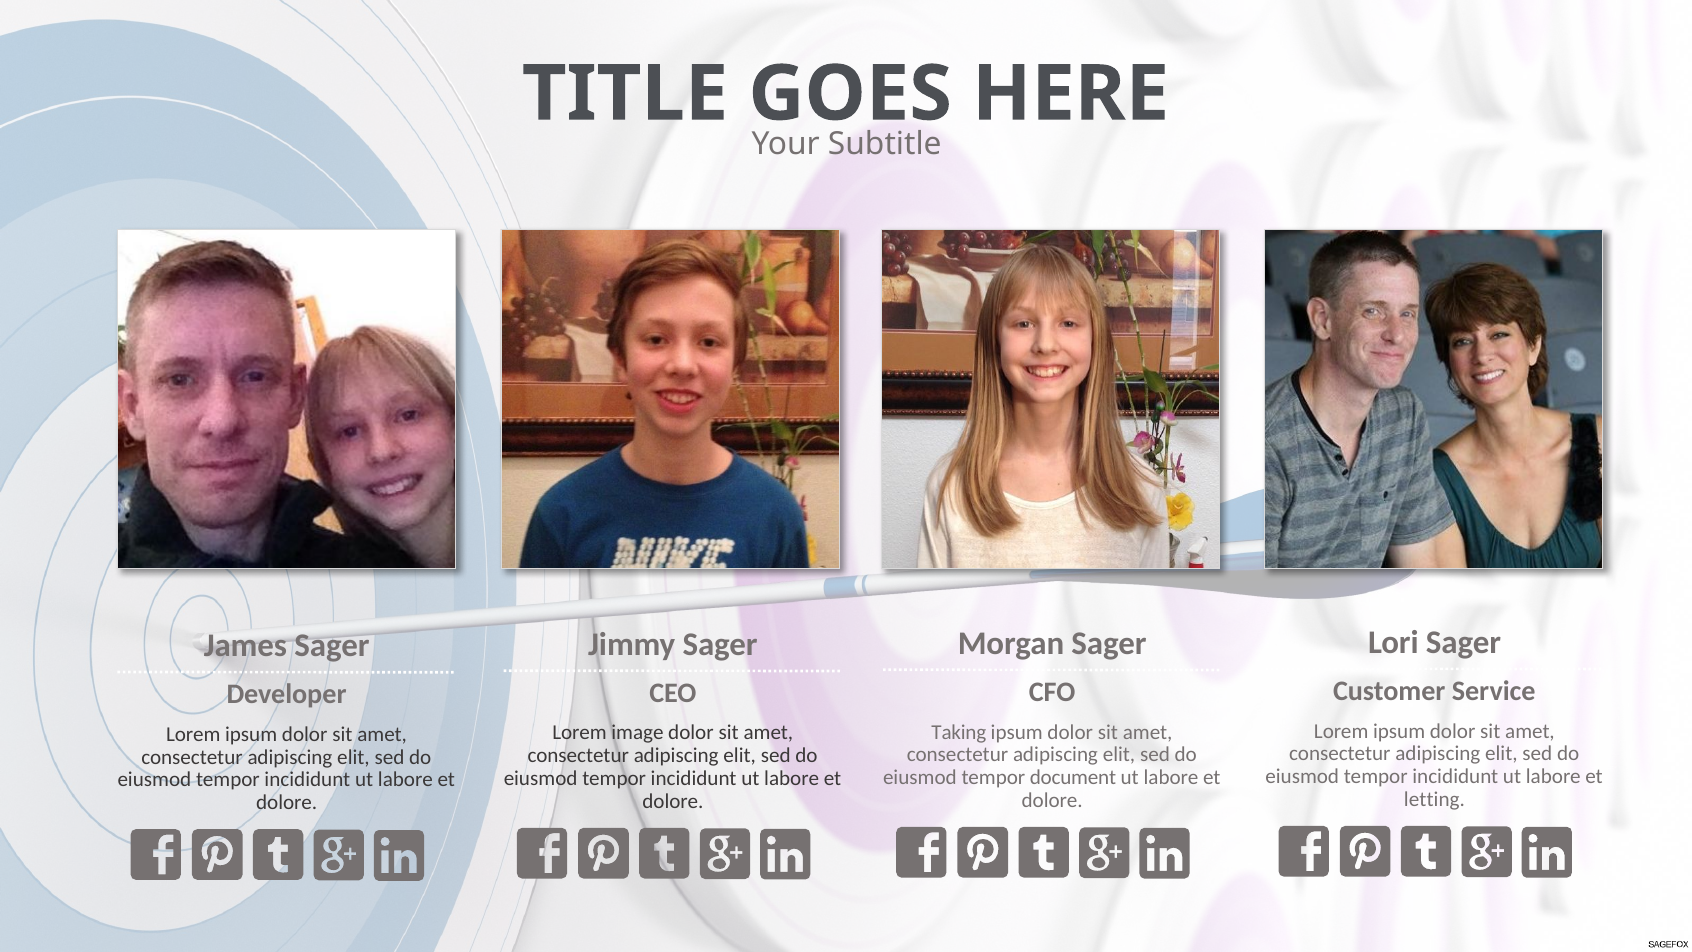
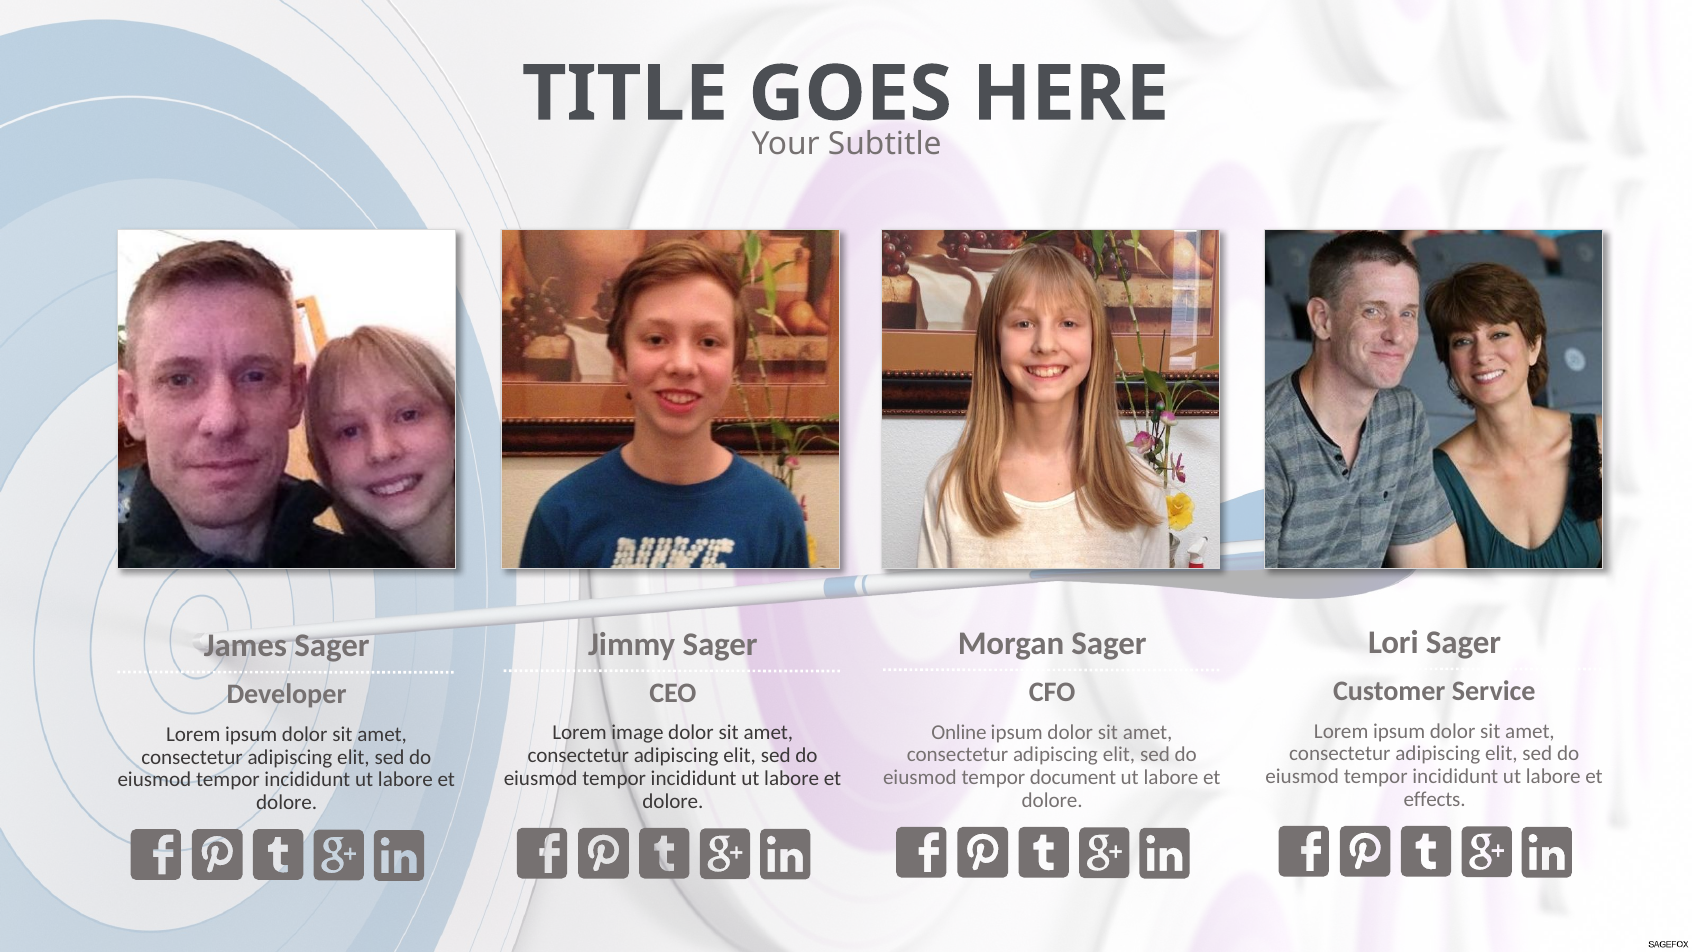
Taking: Taking -> Online (959, 732)
letting: letting -> effects (1435, 799)
